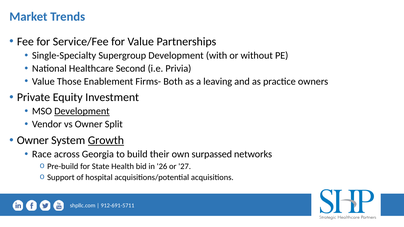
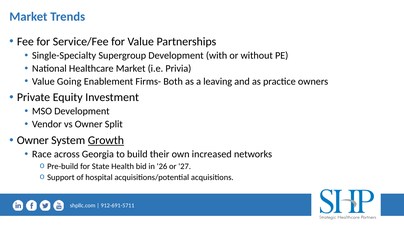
Healthcare Second: Second -> Market (131, 68)
Those: Those -> Going (69, 81)
Development underline: present -> none (82, 111)
surpassed: surpassed -> increased (212, 154)
